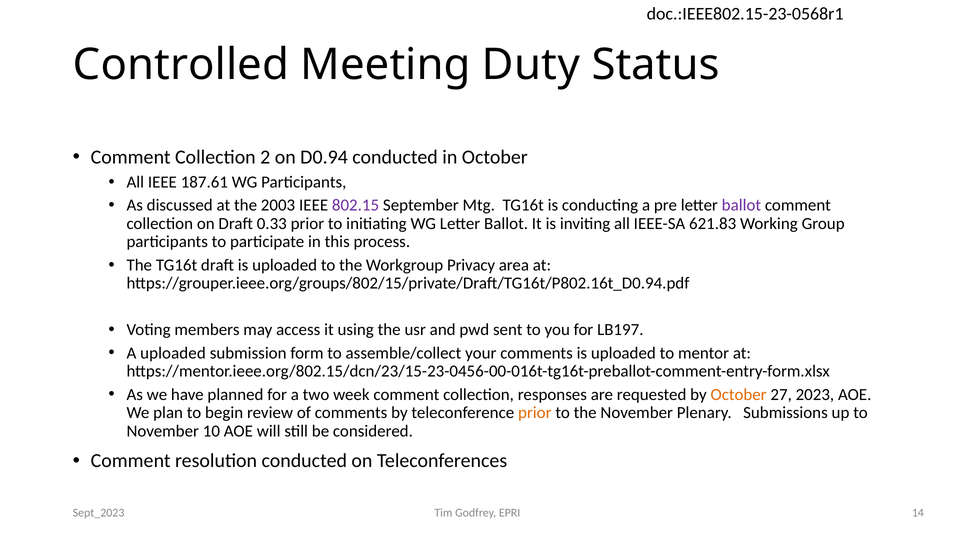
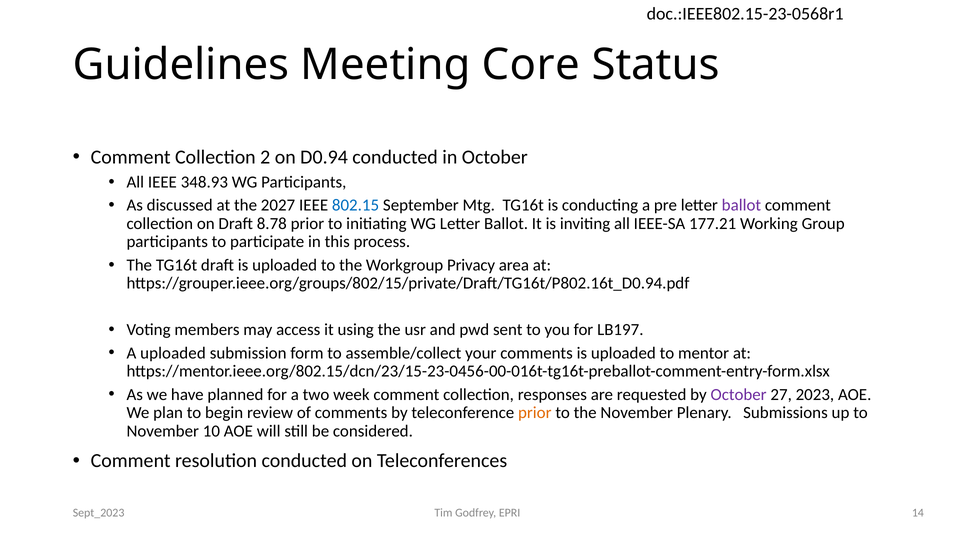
Controlled: Controlled -> Guidelines (181, 65)
Duty: Duty -> Core (531, 65)
187.61: 187.61 -> 348.93 (204, 182)
2003: 2003 -> 2027 (278, 205)
802.15 colour: purple -> blue (356, 205)
0.33: 0.33 -> 8.78 (272, 224)
621.83: 621.83 -> 177.21 (713, 224)
October colour: orange -> purple (739, 395)
